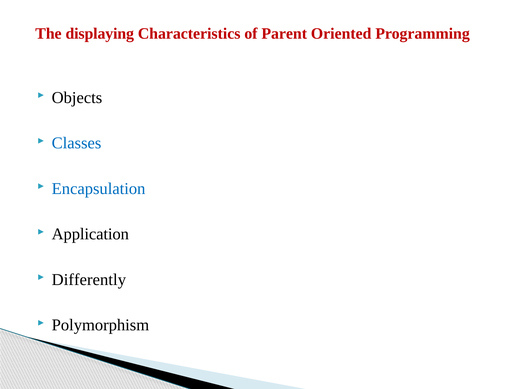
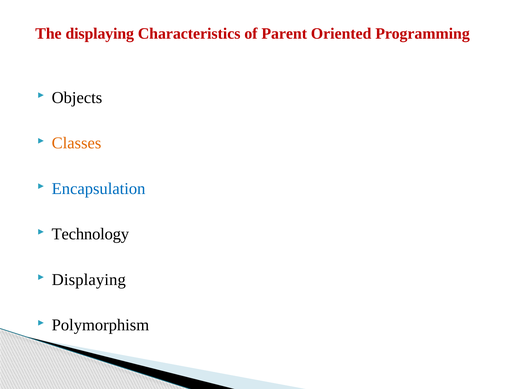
Classes colour: blue -> orange (77, 143)
Application: Application -> Technology (90, 234)
Differently: Differently -> Displaying (89, 279)
